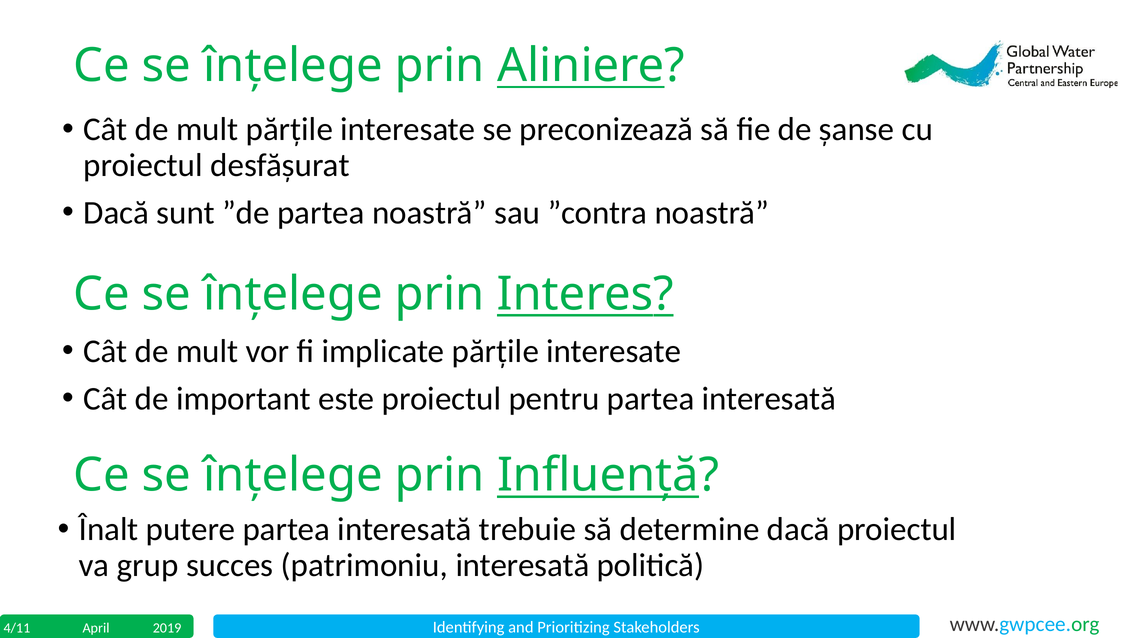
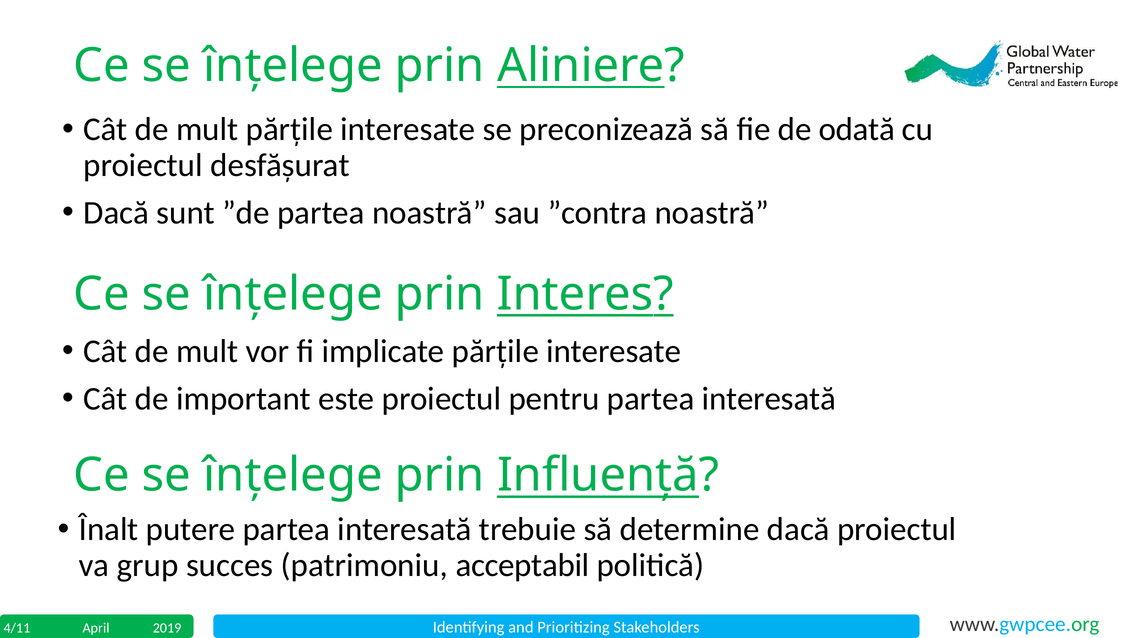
șanse: șanse -> odată (857, 129)
patrimoniu interesată: interesată -> acceptabil (523, 565)
